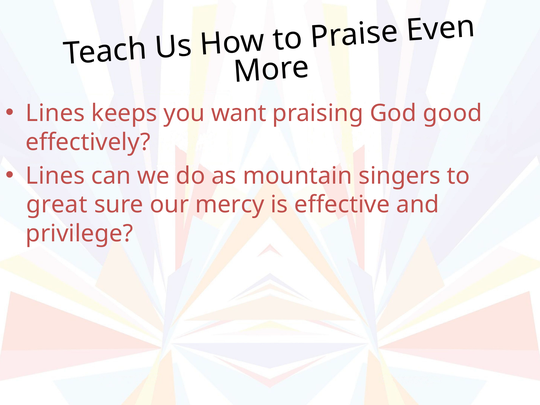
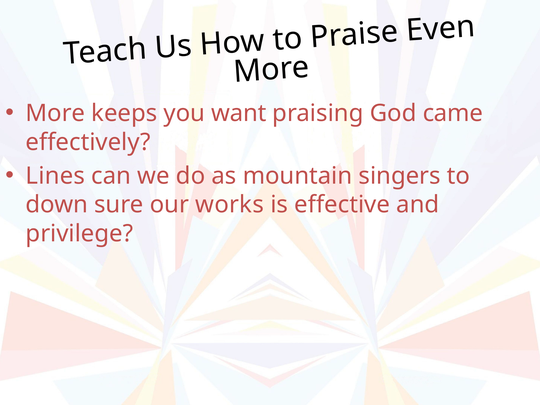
Lines: Lines -> More (55, 113)
good: good -> came (453, 113)
great: great -> down (57, 205)
mercy: mercy -> works (230, 205)
